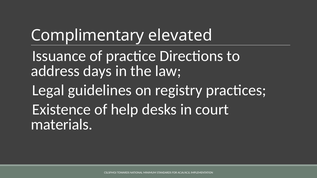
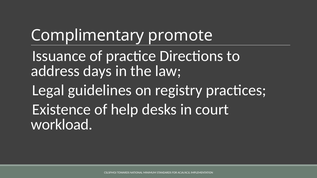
elevated: elevated -> promote (180, 36)
materials: materials -> workload (62, 125)
